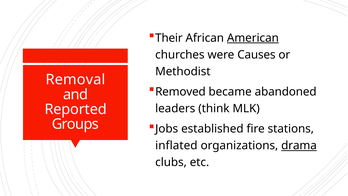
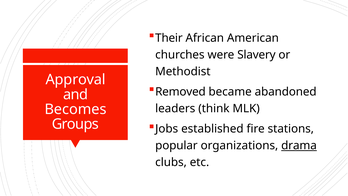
American underline: present -> none (253, 38)
Causes: Causes -> Slavery (256, 55)
Removal: Removal -> Approval (76, 80)
Reported: Reported -> Becomes (76, 109)
inflated: inflated -> popular (176, 145)
